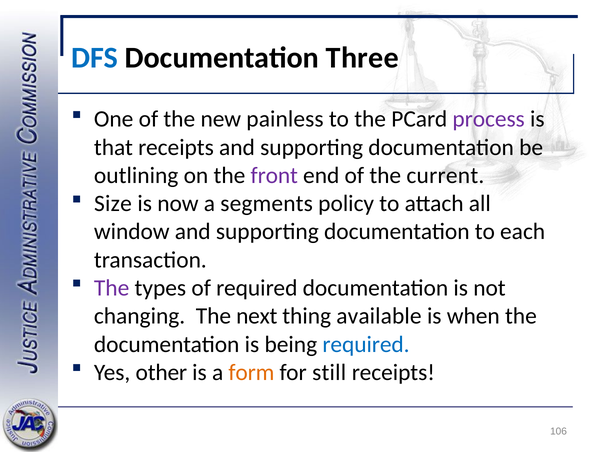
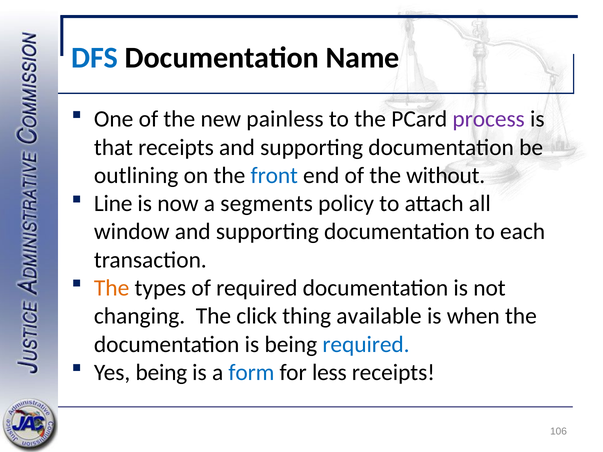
Three: Three -> Name (363, 58)
front colour: purple -> blue (274, 176)
current: current -> without (446, 176)
Size: Size -> Line (113, 204)
The colour: purple -> orange (112, 288)
next: next -> click (257, 316)
Yes other: other -> being (161, 373)
form colour: orange -> blue (251, 373)
still: still -> less (329, 373)
